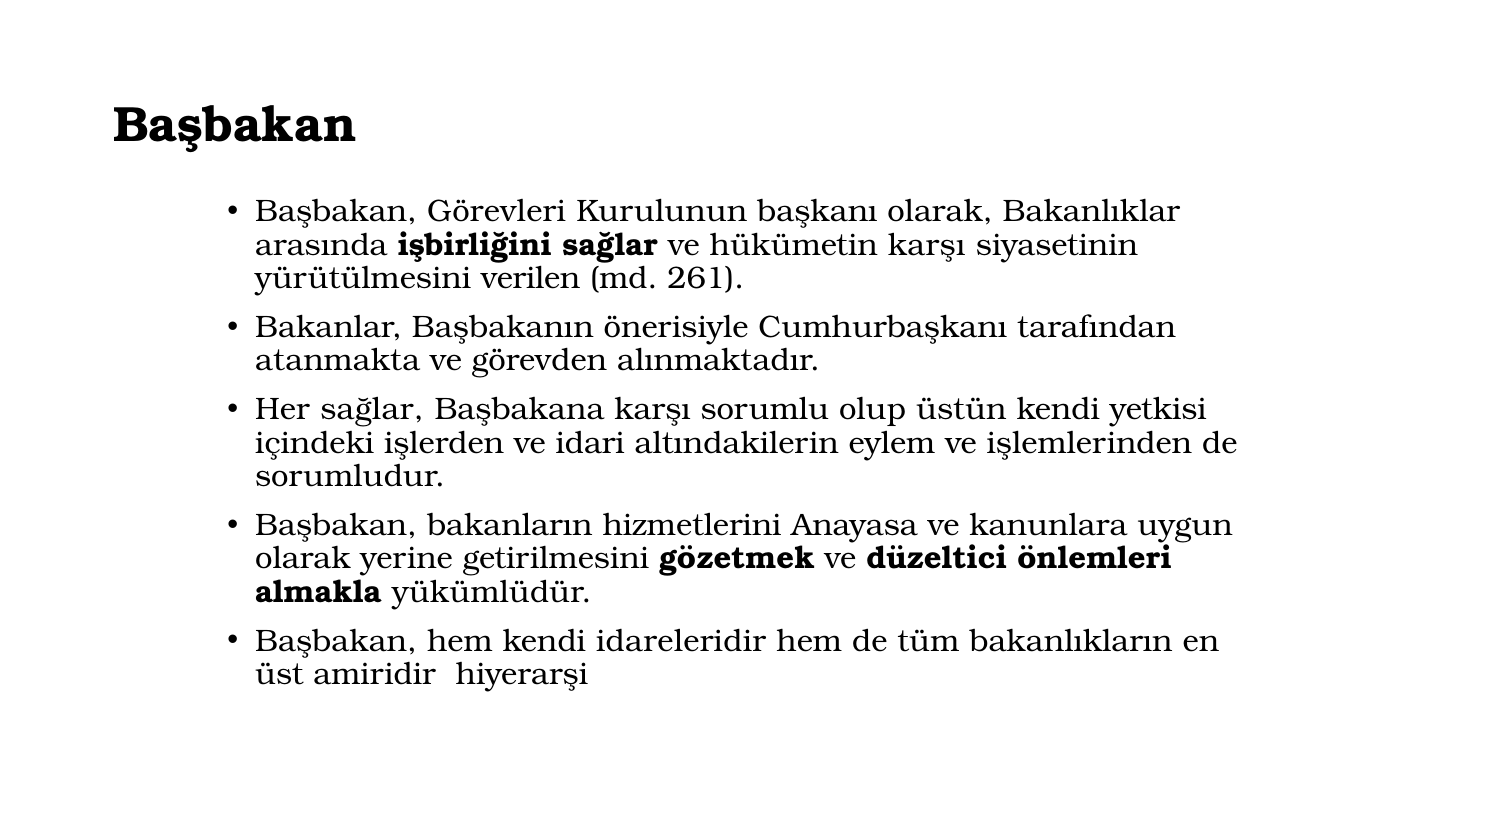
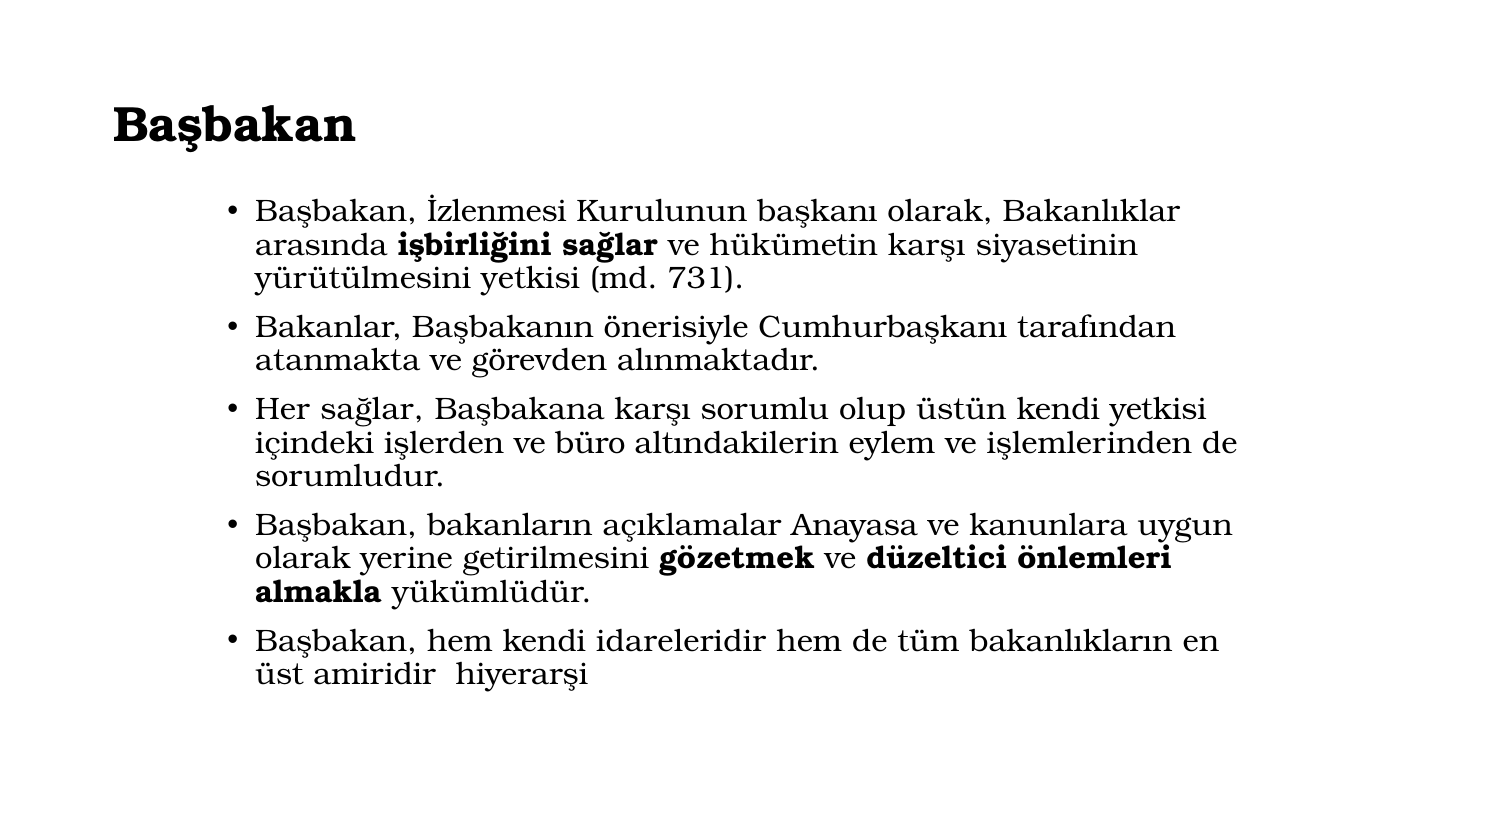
Görevleri: Görevleri -> İzlenmesi (497, 212)
yürütülmesini verilen: verilen -> yetkisi (531, 279)
261: 261 -> 731 (706, 279)
idari: idari -> büro (590, 443)
hizmetlerini: hizmetlerini -> açıklamalar (692, 525)
